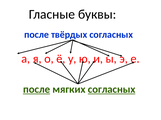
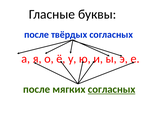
после underline: present -> none (37, 90)
